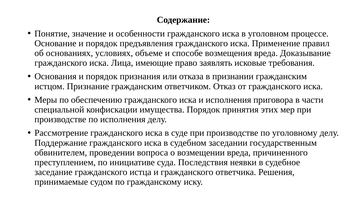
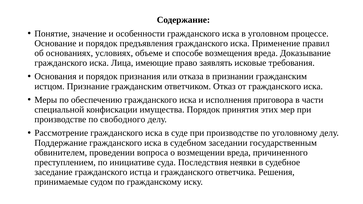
по исполнения: исполнения -> свободного (123, 120)
